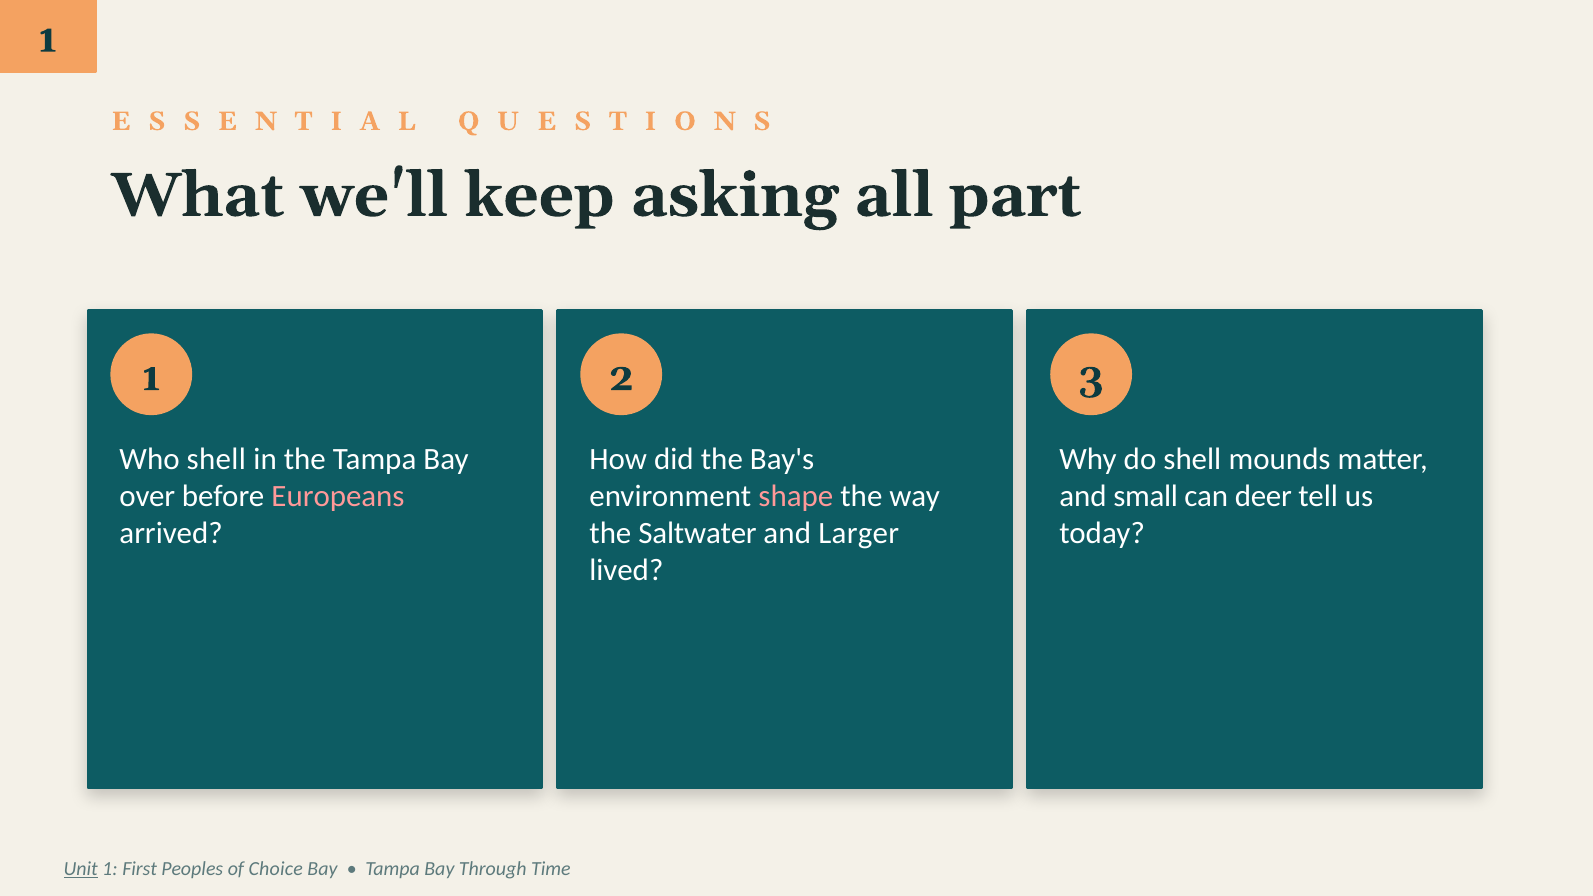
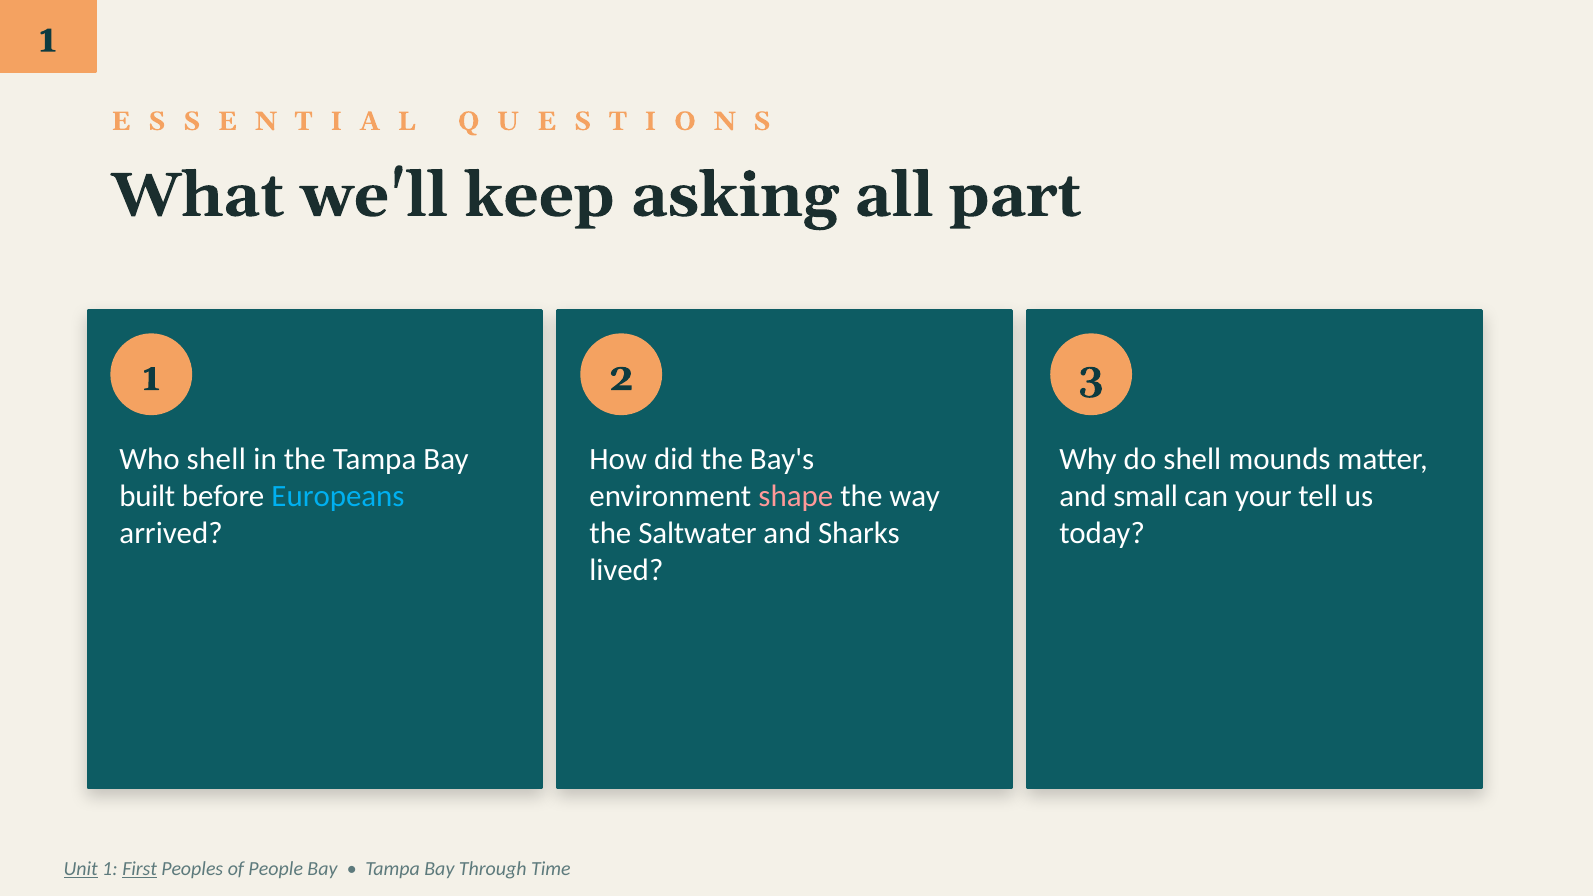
over: over -> built (147, 496)
Europeans colour: pink -> light blue (338, 496)
deer: deer -> your (1263, 496)
Larger: Larger -> Sharks (859, 533)
First underline: none -> present (140, 869)
Choice: Choice -> People (276, 869)
